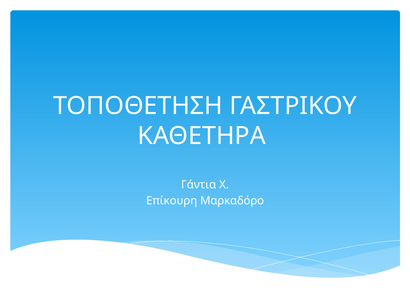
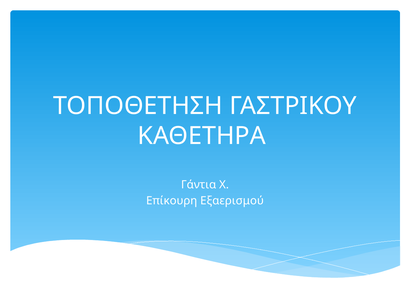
Μαρκαδόρο: Μαρκαδόρο -> Εξαερισμού (232, 201)
